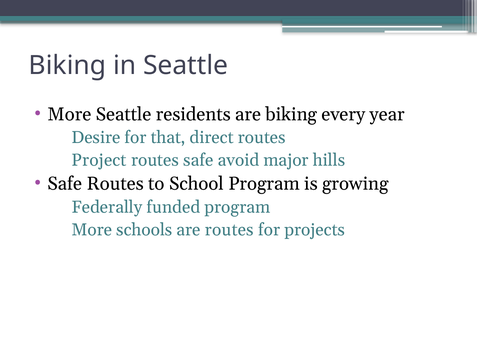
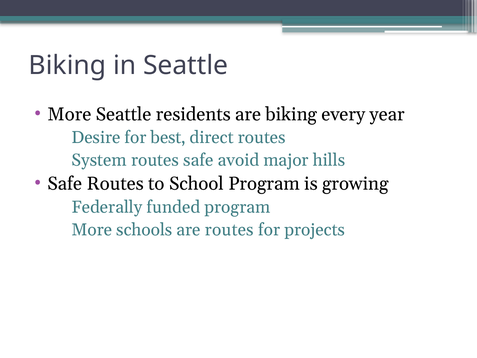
that: that -> best (168, 138)
Project: Project -> System (99, 160)
